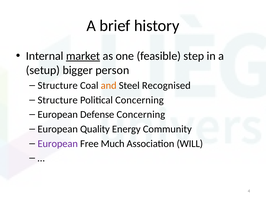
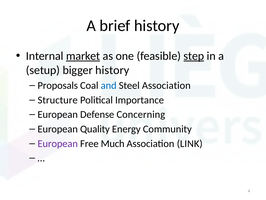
step underline: none -> present (194, 56)
bigger person: person -> history (112, 70)
Structure: Structure -> Proposals (58, 85)
and colour: orange -> blue (109, 85)
Steel Recognised: Recognised -> Association (166, 85)
Political Concerning: Concerning -> Importance (140, 100)
WILL: WILL -> LINK (190, 143)
